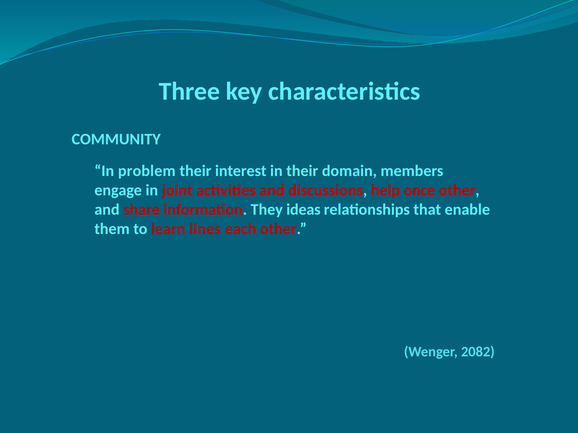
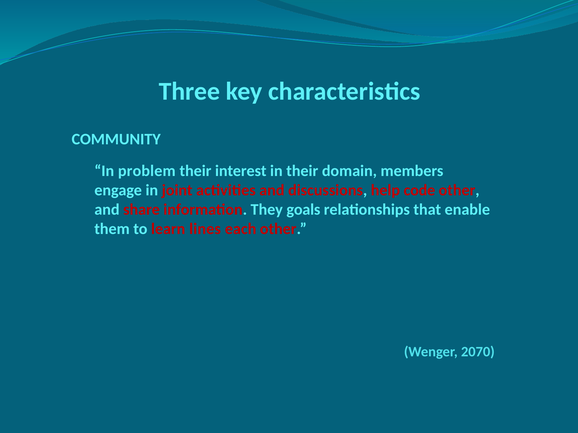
once: once -> code (419, 190)
ideas: ideas -> goals (303, 210)
2082: 2082 -> 2070 (478, 352)
